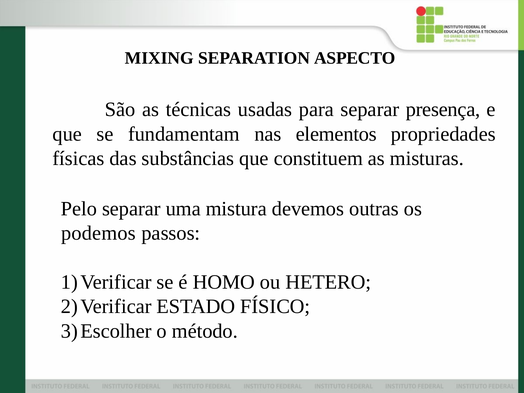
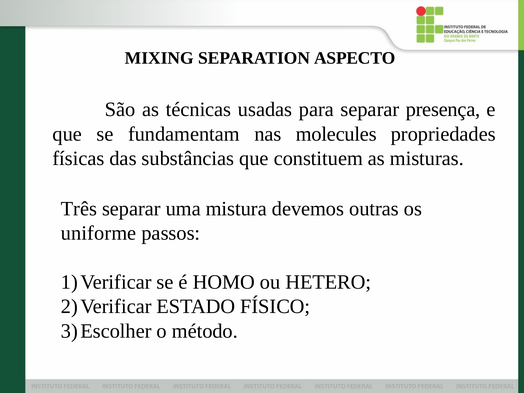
elementos: elementos -> molecules (336, 134)
Pelo: Pelo -> Três (79, 209)
podemos: podemos -> uniforme (99, 233)
